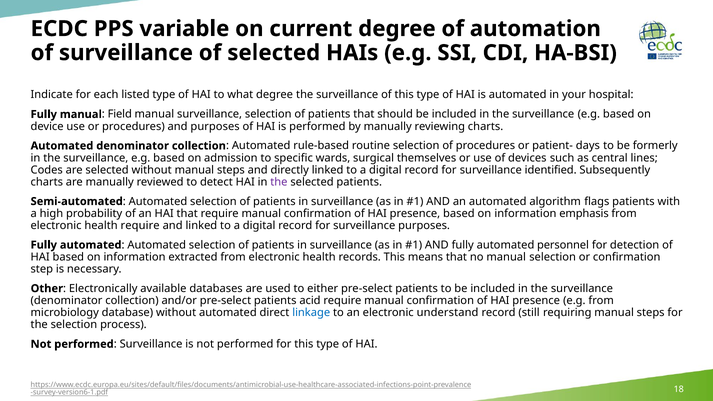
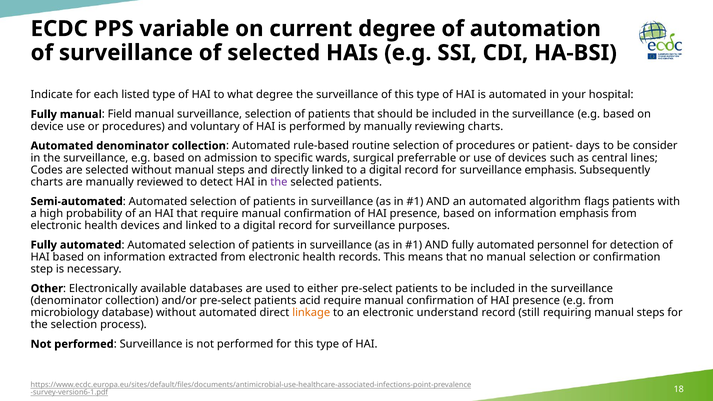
and purposes: purposes -> voluntary (215, 126)
formerly: formerly -> consider (655, 146)
themselves: themselves -> preferrable (427, 158)
surveillance identified: identified -> emphasis (551, 170)
health require: require -> devices (140, 226)
linkage colour: blue -> orange (311, 313)
